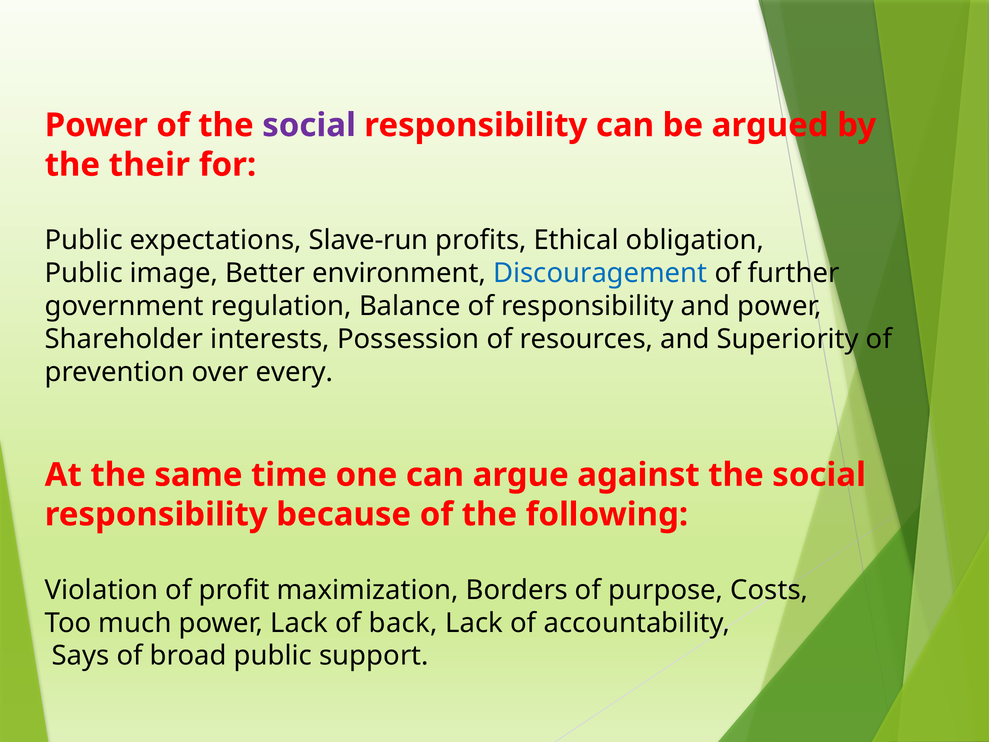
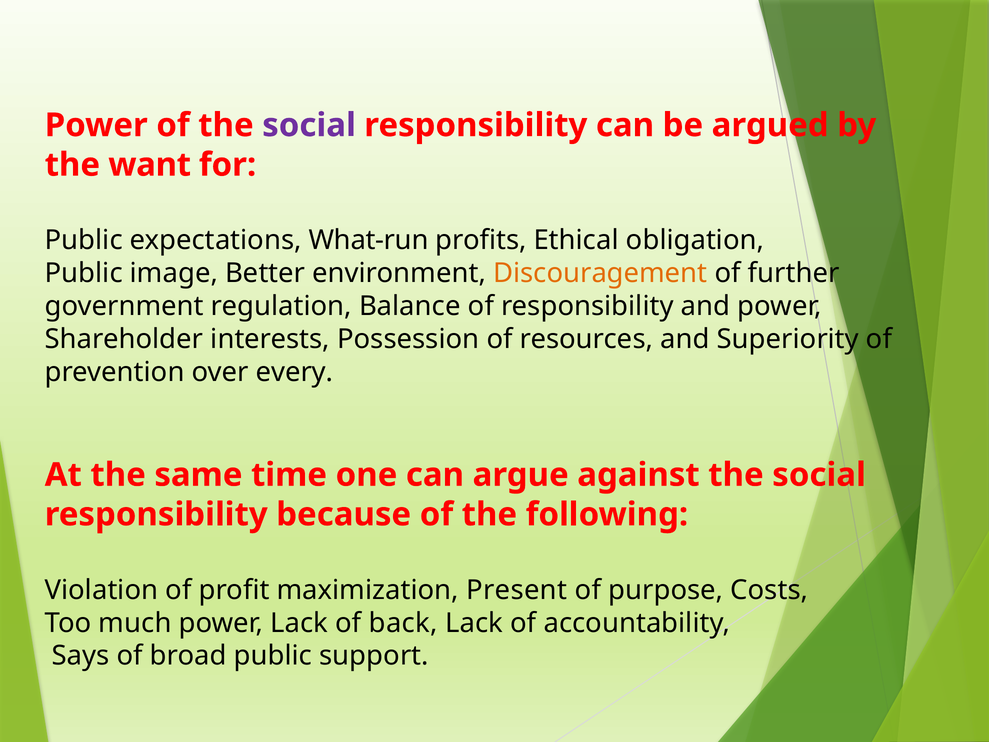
their: their -> want (150, 165)
Slave-run: Slave-run -> What-run (369, 240)
Discouragement colour: blue -> orange (600, 273)
Borders: Borders -> Present (517, 590)
